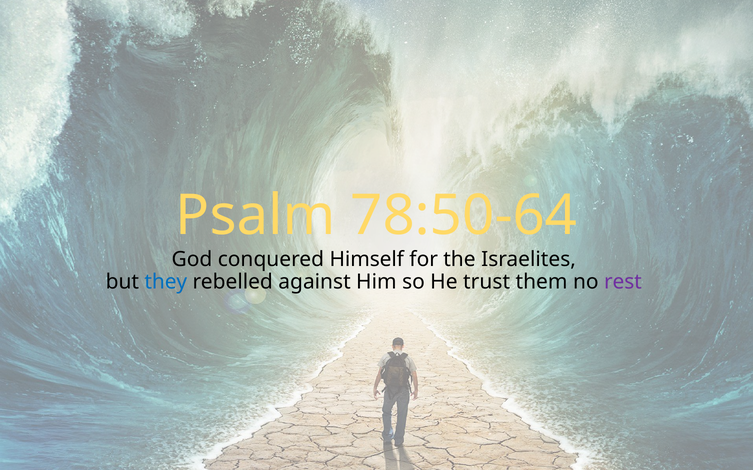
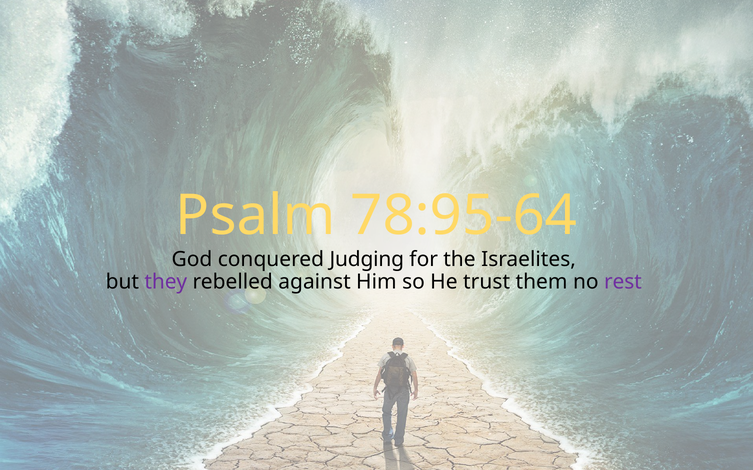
78:50-64: 78:50-64 -> 78:95-64 (464, 216)
Himself: Himself -> Judging (367, 260)
they colour: blue -> purple (166, 282)
